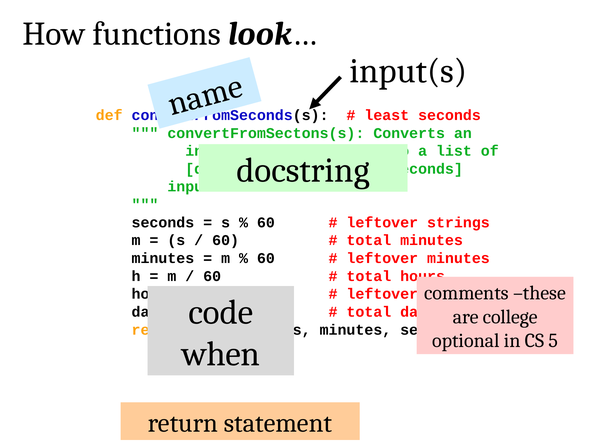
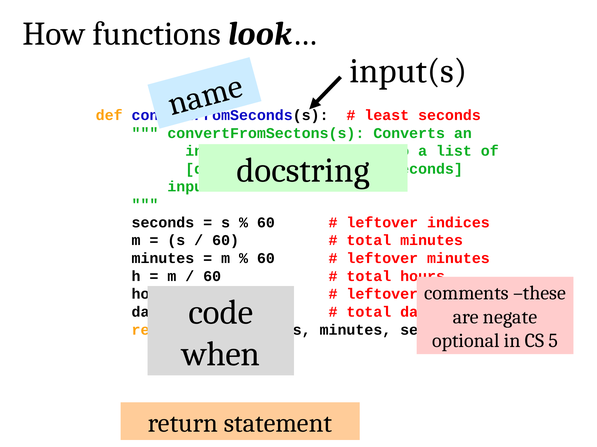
strings: strings -> indices (458, 223)
college: college -> negate (510, 317)
